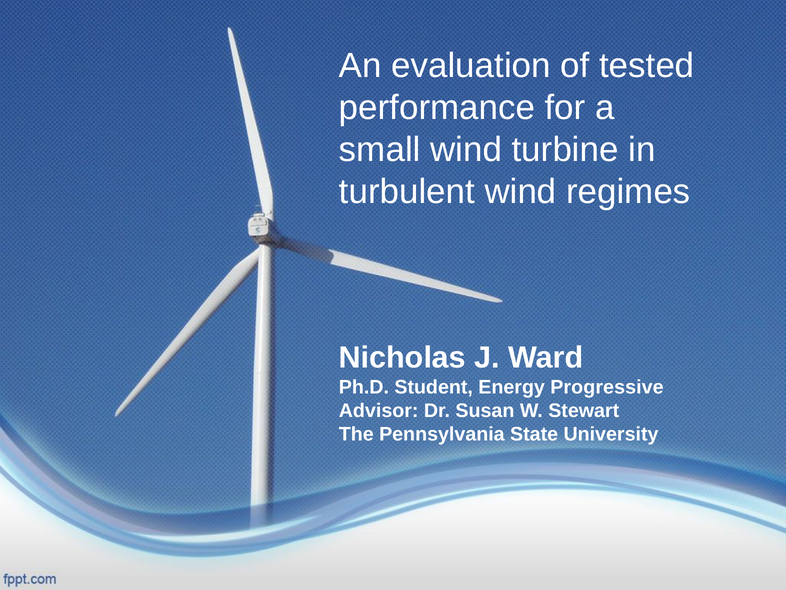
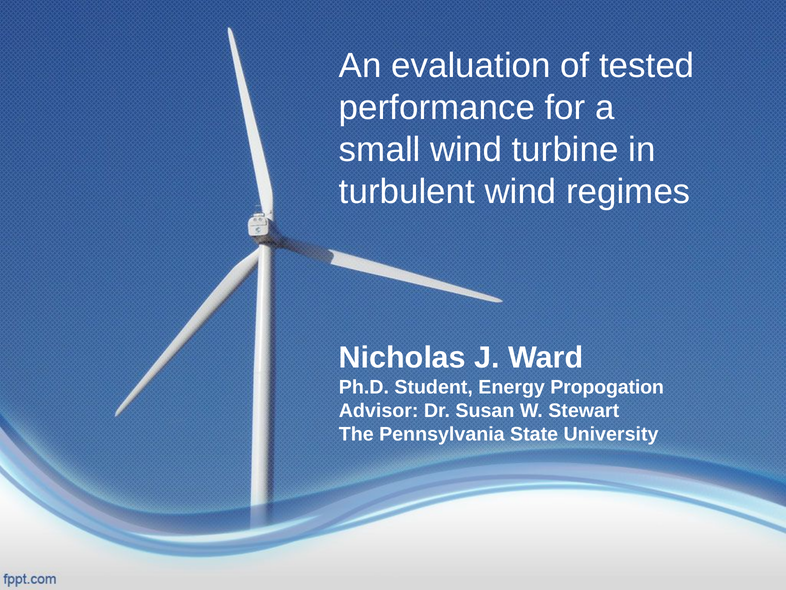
Progressive: Progressive -> Propogation (607, 387)
